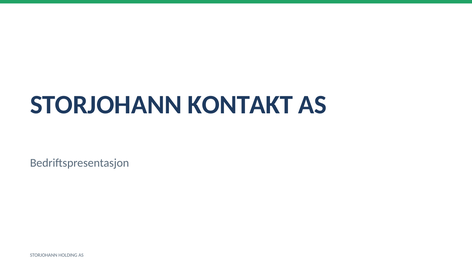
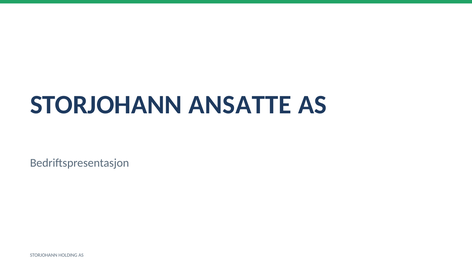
KONTAKT: KONTAKT -> ANSATTE (240, 105)
